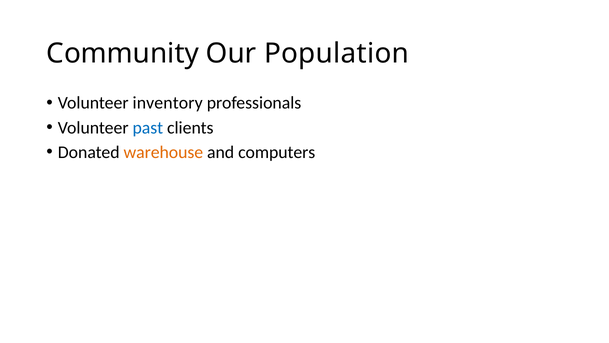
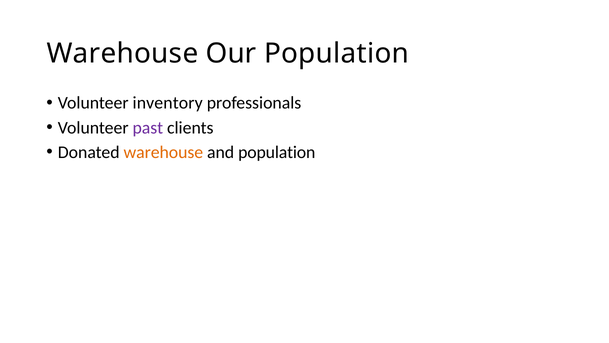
Community: Community -> Warehouse (122, 53)
past colour: blue -> purple (148, 127)
and computers: computers -> population (277, 152)
